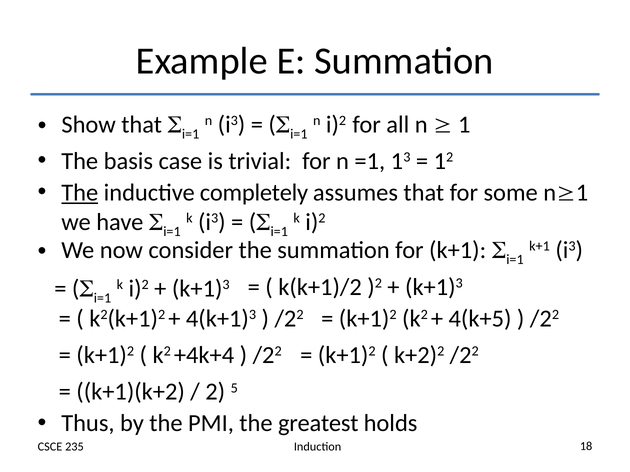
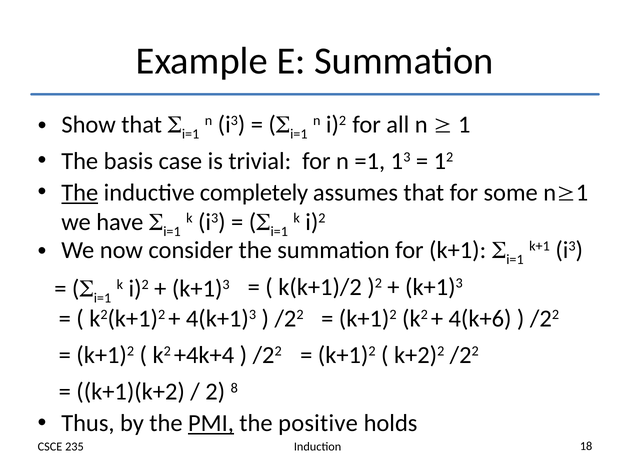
4(k+5: 4(k+5 -> 4(k+6 (480, 319)
5: 5 -> 8 (234, 388)
PMI underline: none -> present (211, 424)
greatest: greatest -> positive (318, 424)
